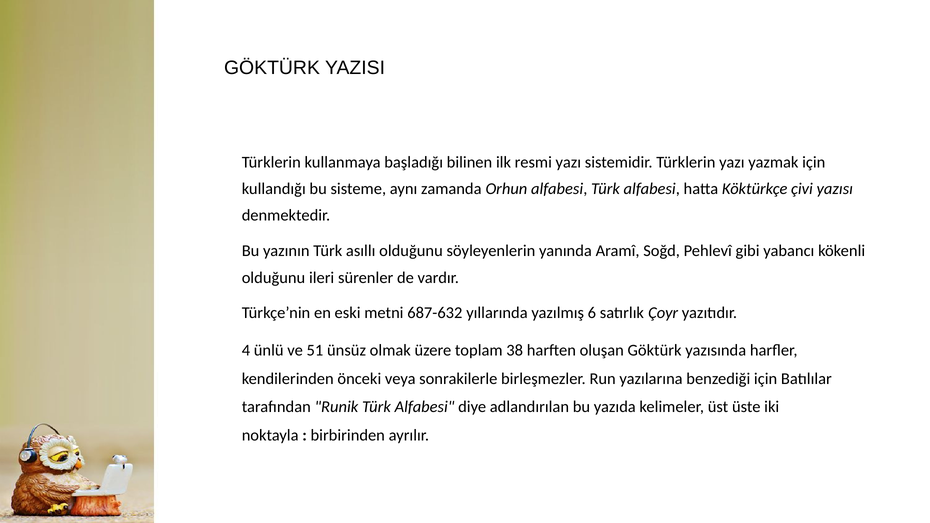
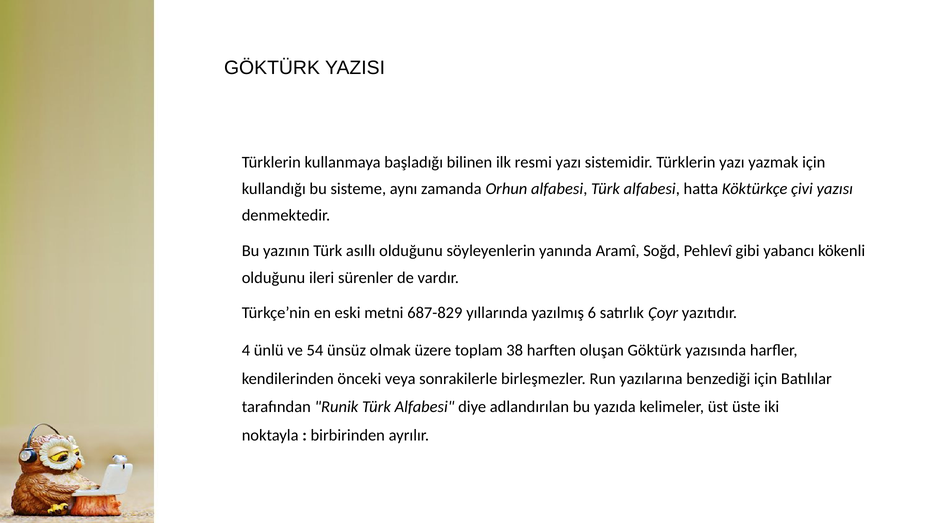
687-632: 687-632 -> 687-829 (435, 313)
51: 51 -> 54 (315, 350)
